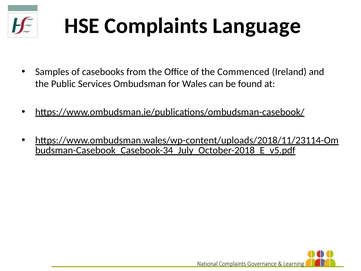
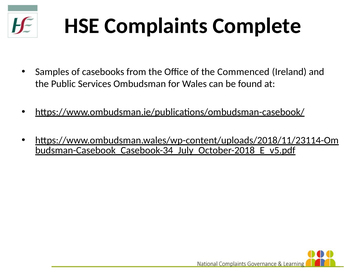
Language: Language -> Complete (257, 26)
